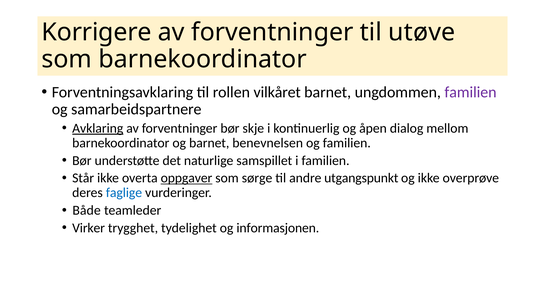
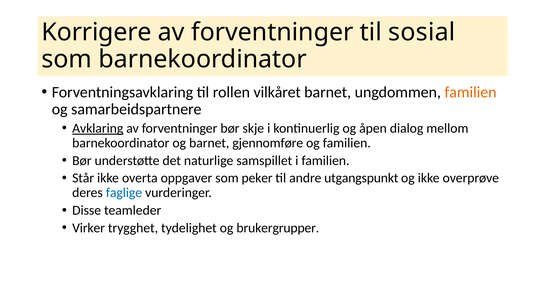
utøve: utøve -> sosial (422, 32)
familien colour: purple -> orange (471, 92)
benevnelsen: benevnelsen -> gjennomføre (268, 143)
oppgaver underline: present -> none (187, 178)
sørge: sørge -> peker (257, 178)
Både: Både -> Disse (87, 210)
informasjonen: informasjonen -> brukergrupper (278, 228)
